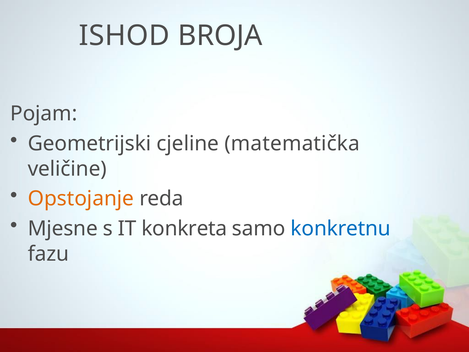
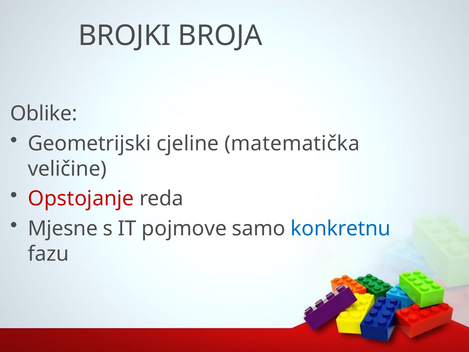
ISHOD: ISHOD -> BROJKI (125, 36)
Pojam: Pojam -> Oblike (44, 114)
Opstojanje colour: orange -> red (81, 199)
konkreta: konkreta -> pojmove (184, 229)
